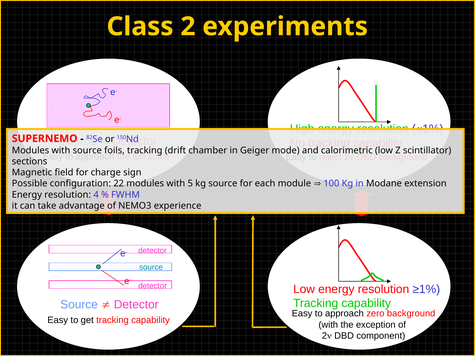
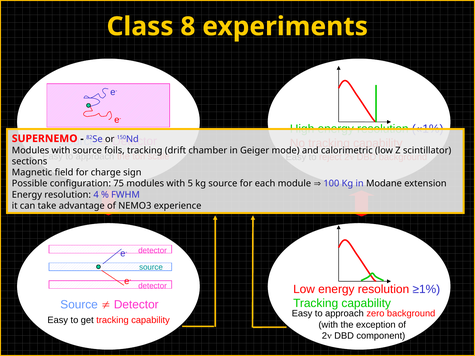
2: 2 -> 8 (188, 27)
22: 22 -> 75 (119, 184)
